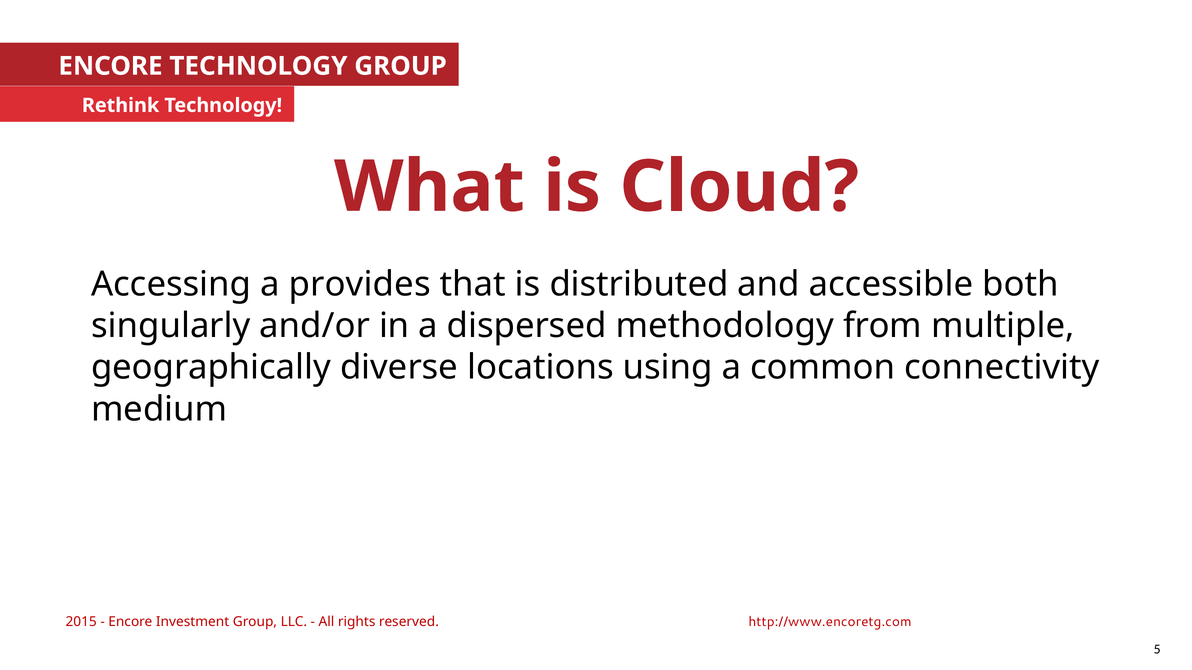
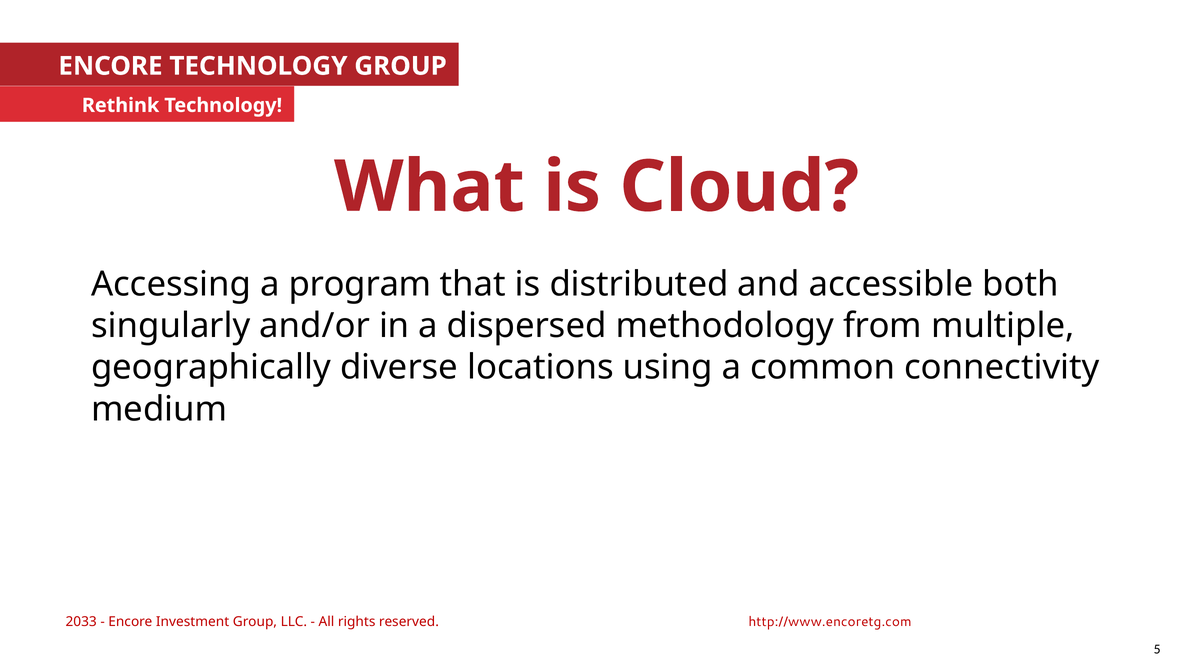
provides: provides -> program (360, 285)
2015: 2015 -> 2033 (81, 622)
